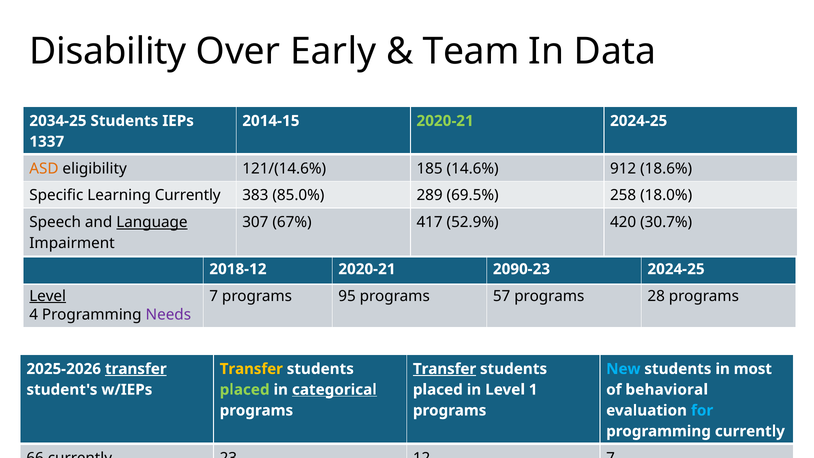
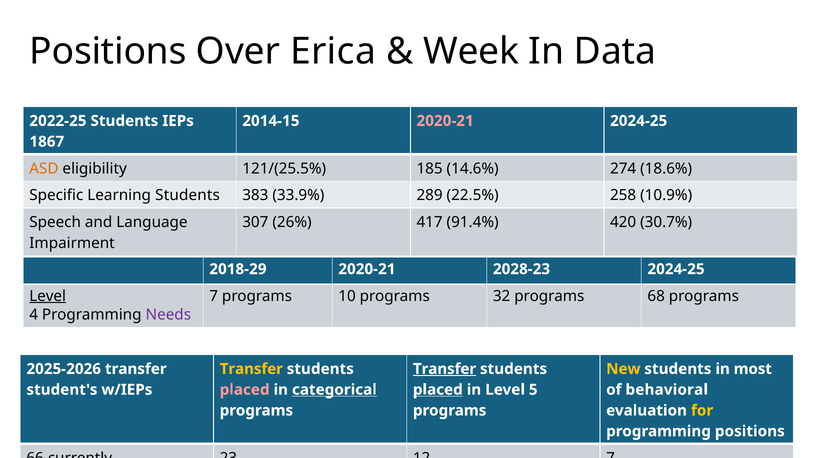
Disability: Disability -> Positions (108, 51)
Early: Early -> Erica (333, 51)
Team: Team -> Week (471, 51)
2034-25: 2034-25 -> 2022-25 (58, 121)
2020-21 colour: light green -> pink (445, 121)
1337: 1337 -> 1867 (47, 142)
121/(14.6%: 121/(14.6% -> 121/(25.5% (284, 168)
912: 912 -> 274 (623, 168)
Learning Currently: Currently -> Students (188, 195)
85.0%: 85.0% -> 33.9% (298, 195)
69.5%: 69.5% -> 22.5% (473, 195)
18.0%: 18.0% -> 10.9% (666, 195)
Language underline: present -> none (152, 222)
67%: 67% -> 26% (292, 222)
52.9%: 52.9% -> 91.4% (473, 222)
2018-12: 2018-12 -> 2018-29 (238, 269)
2090-23: 2090-23 -> 2028-23 (522, 269)
95: 95 -> 10 (347, 296)
57: 57 -> 32 (502, 296)
28: 28 -> 68 (656, 296)
transfer underline: present -> none (136, 369)
New colour: light blue -> yellow (623, 369)
placed colour: light green -> pink (245, 390)
placed underline: none -> present (438, 390)
1: 1 -> 5 (533, 390)
for colour: light blue -> yellow (702, 410)
programming currently: currently -> positions (750, 431)
